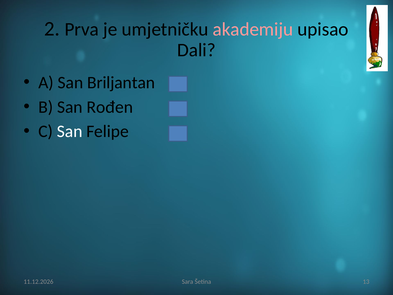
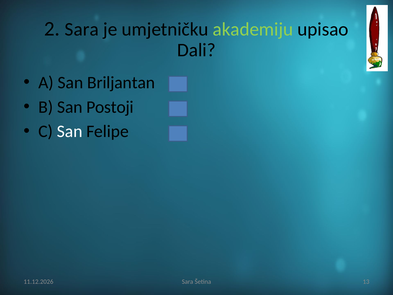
2 Prva: Prva -> Sara (82, 29)
akademiju colour: pink -> light green (253, 29)
Rođen: Rođen -> Postoji (110, 107)
